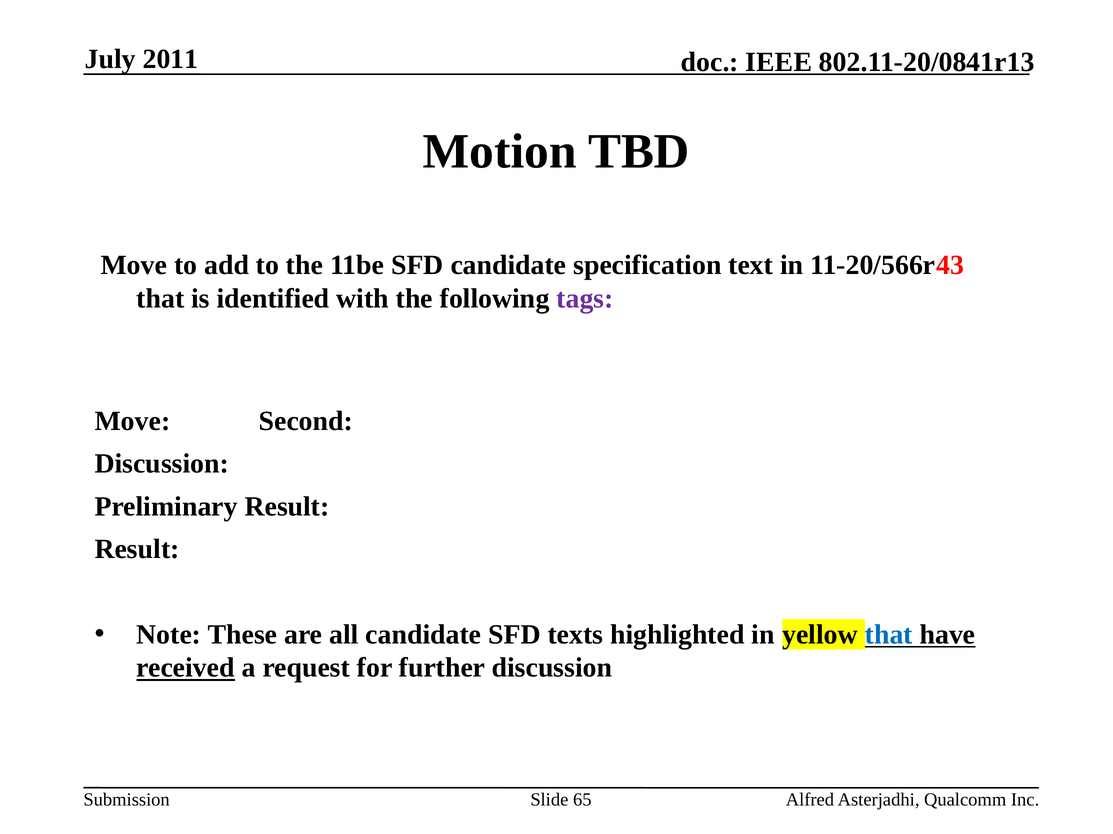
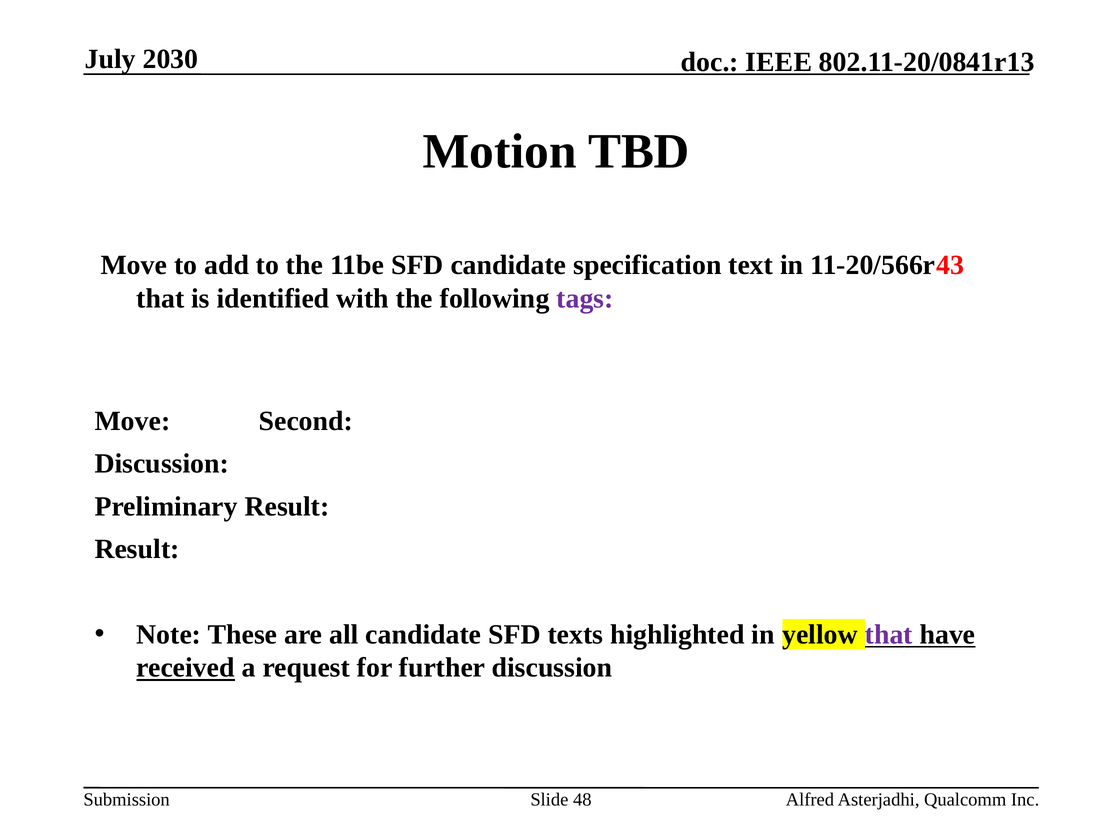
2011: 2011 -> 2030 (170, 59)
that colour: blue -> purple (889, 635)
65: 65 -> 48 (582, 801)
